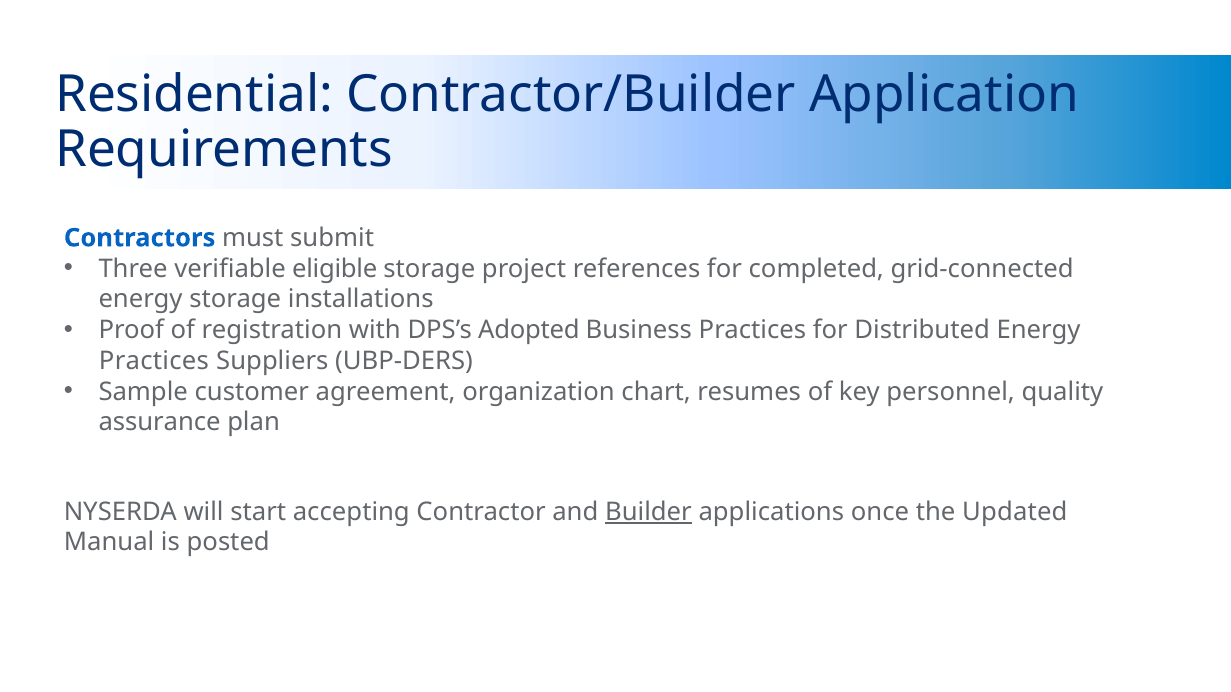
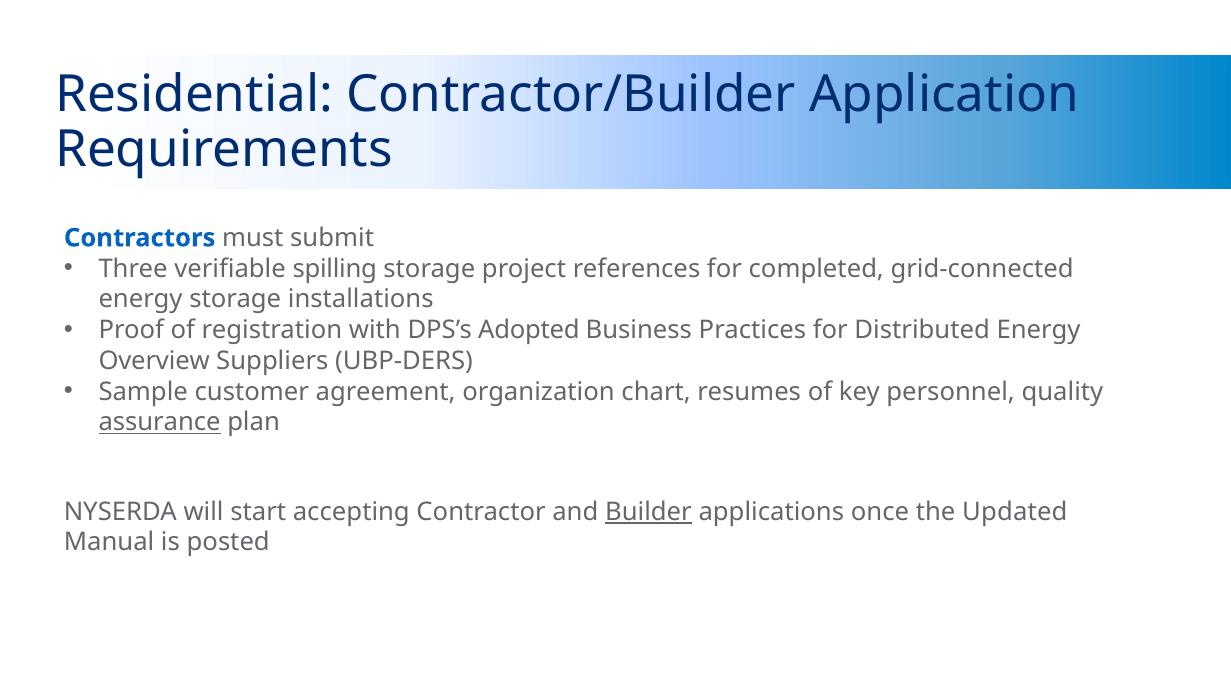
eligible: eligible -> spilling (335, 269)
Practices: Practices -> Overview (154, 361)
assurance underline: none -> present (160, 423)
